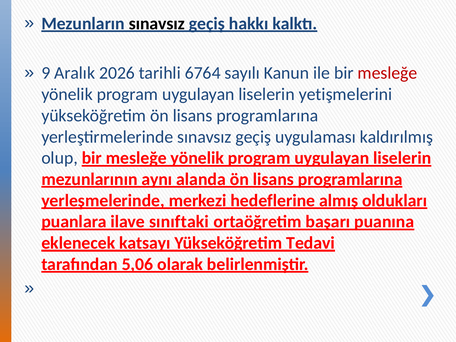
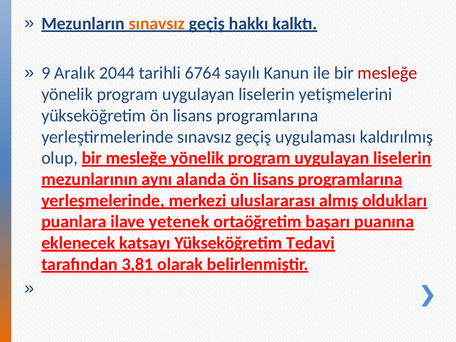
sınavsız colour: black -> orange (157, 24)
2026: 2026 -> 2044 (117, 73)
hedeflerine: hedeflerine -> uluslararası (273, 201)
sınıftaki: sınıftaki -> yetenek (179, 222)
5,06: 5,06 -> 3,81 (137, 264)
